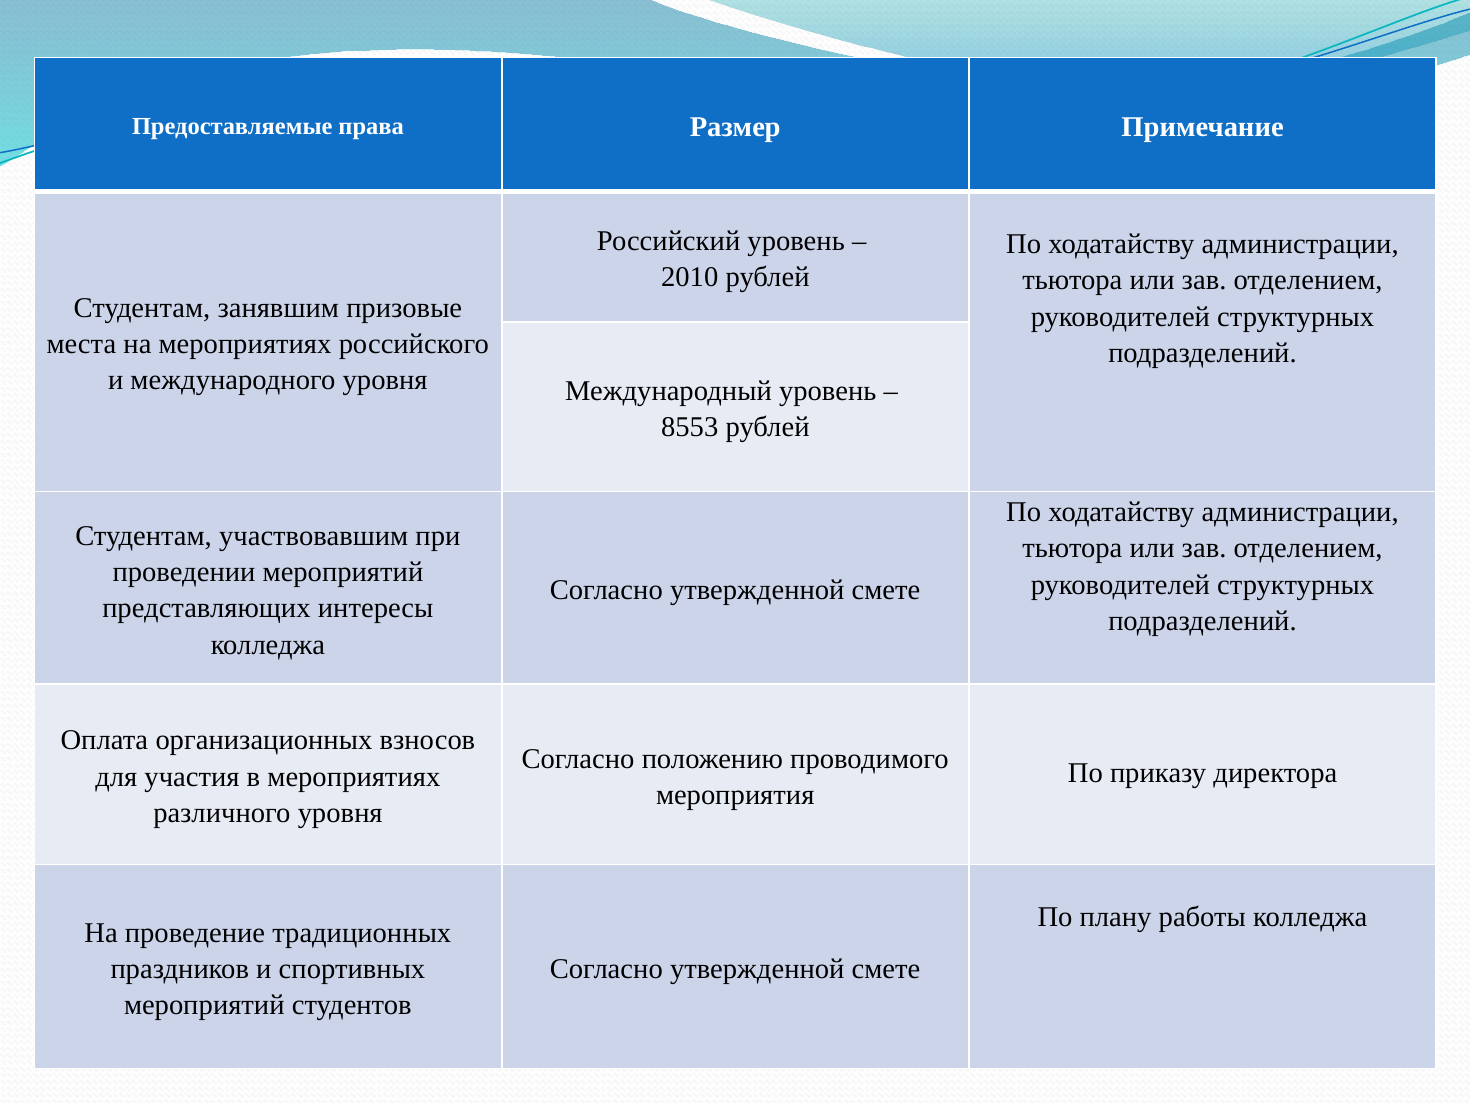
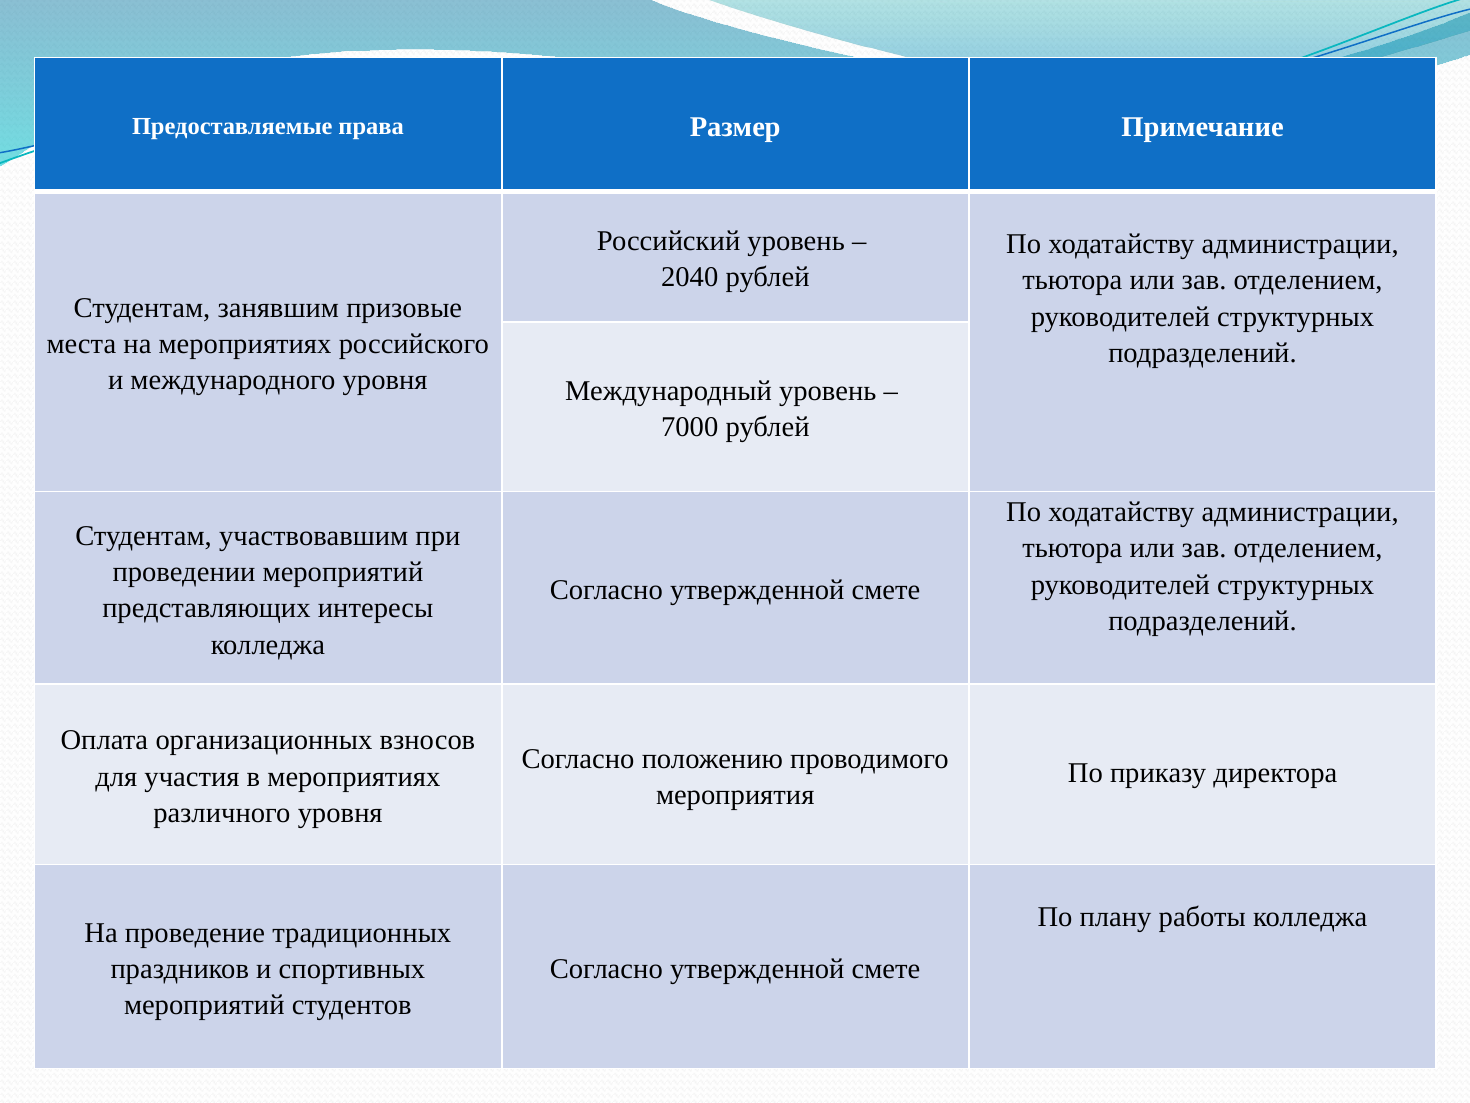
2010: 2010 -> 2040 (690, 277)
8553: 8553 -> 7000 (690, 427)
